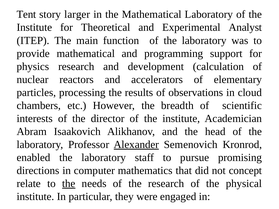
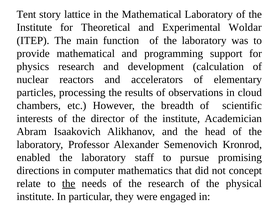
larger: larger -> lattice (77, 14)
Analyst: Analyst -> Woldar (245, 27)
Alexander underline: present -> none (136, 145)
